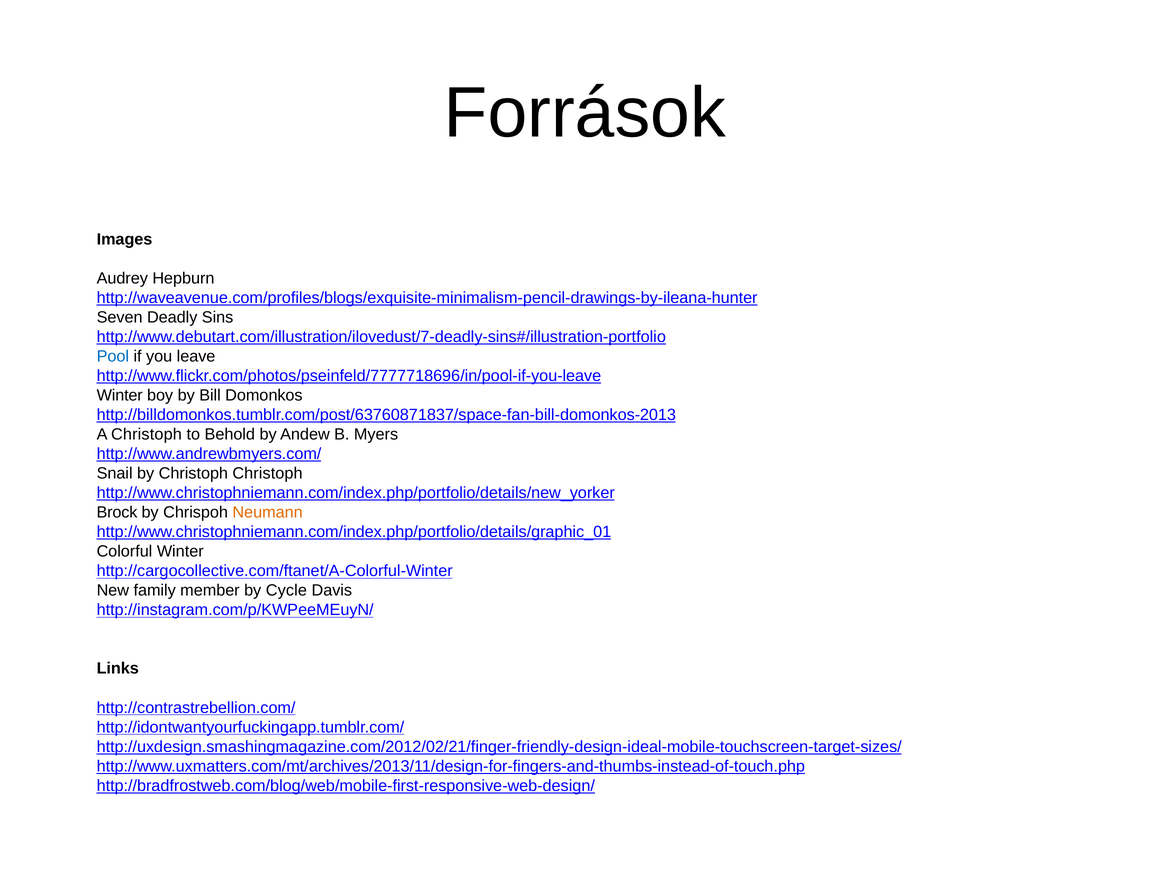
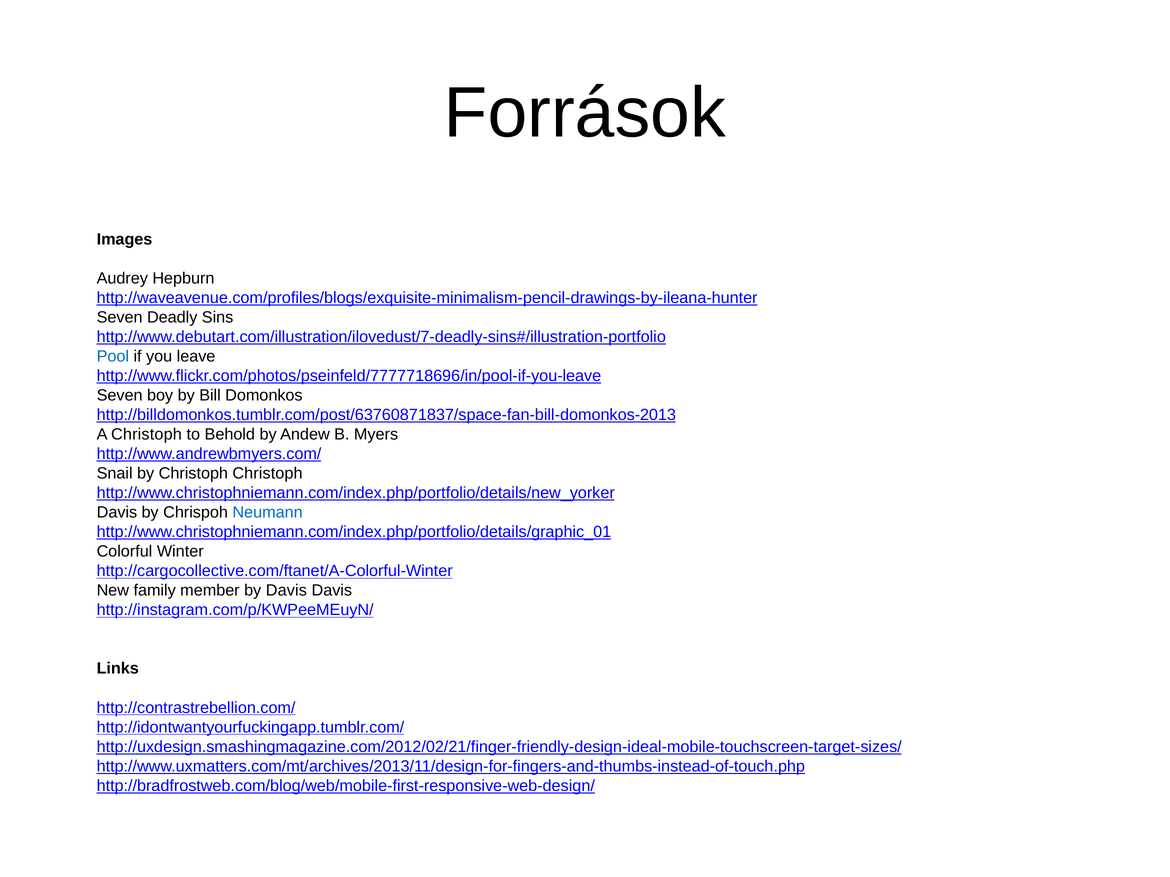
Winter: Winter -> Seven (120, 396)
Brock: Brock -> Davis (117, 513)
Neumann colour: orange -> blue (268, 513)
by Cycle: Cycle -> Davis (286, 591)
